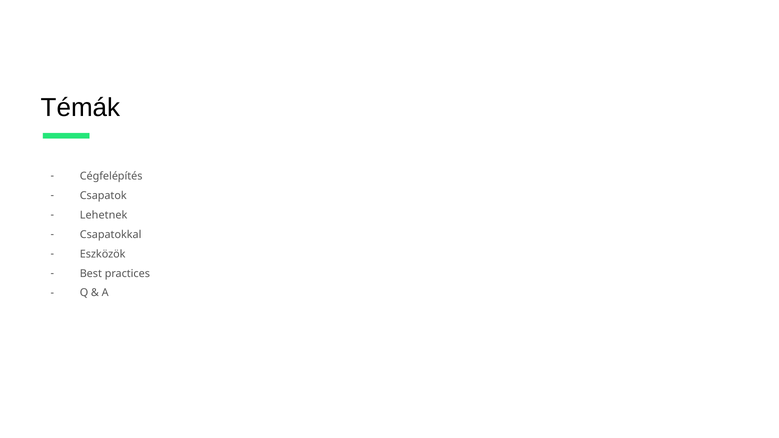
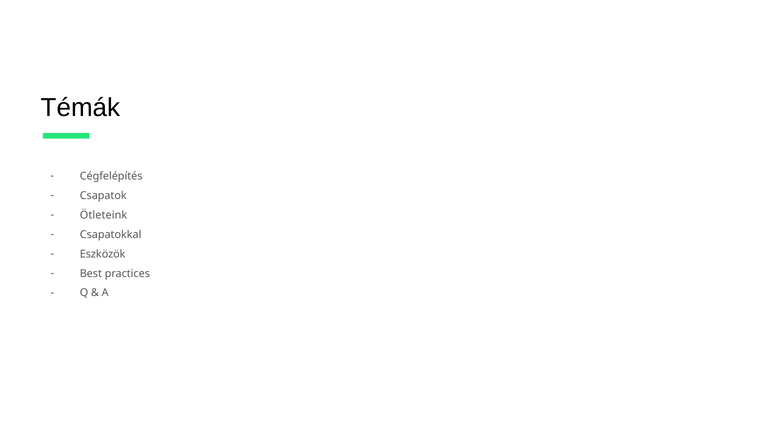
Lehetnek: Lehetnek -> Ötleteink (104, 215)
